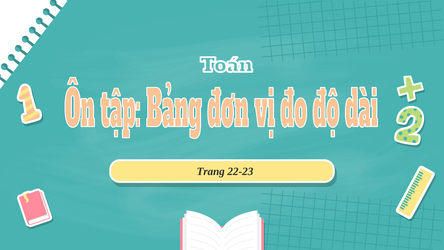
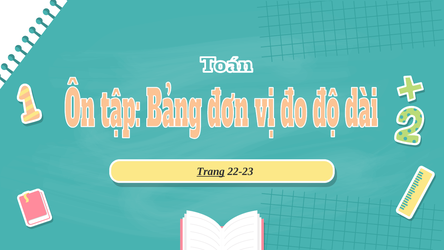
Trang underline: none -> present (211, 171)
